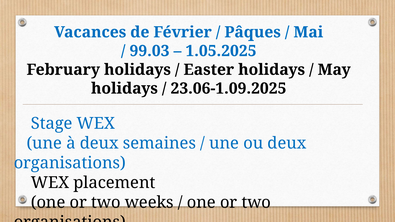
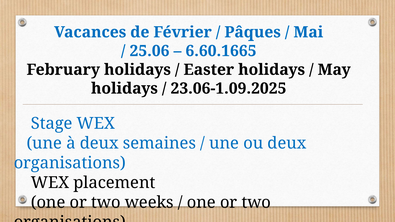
99.03: 99.03 -> 25.06 (149, 51)
1.05.2025: 1.05.2025 -> 6.60.1665 (221, 51)
